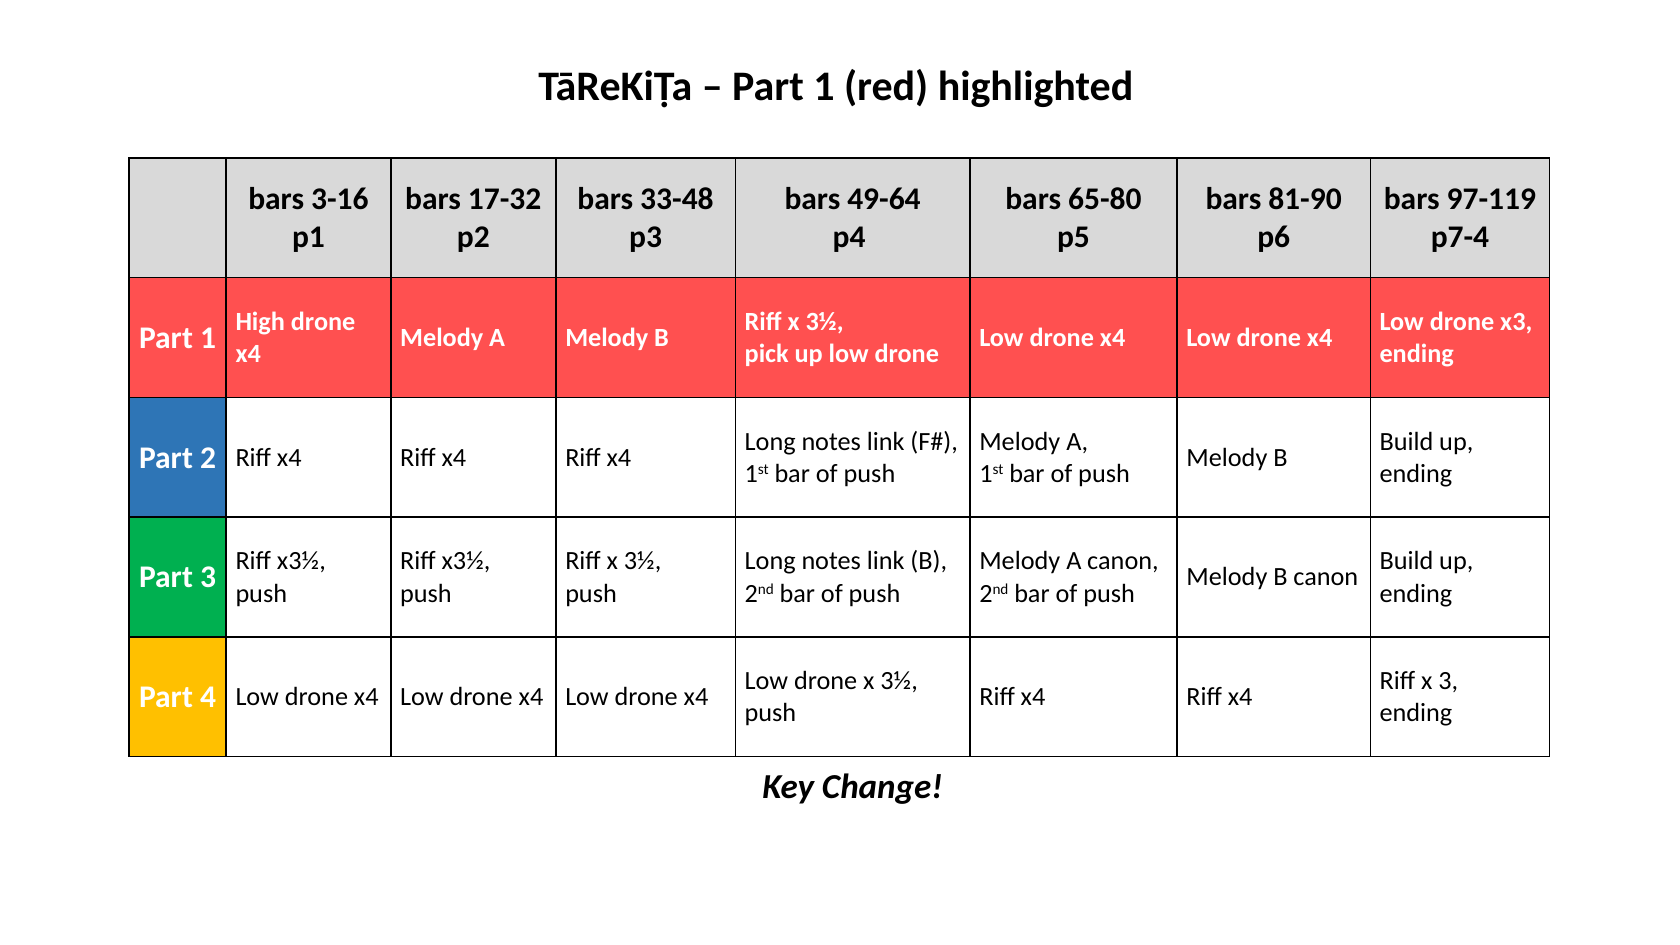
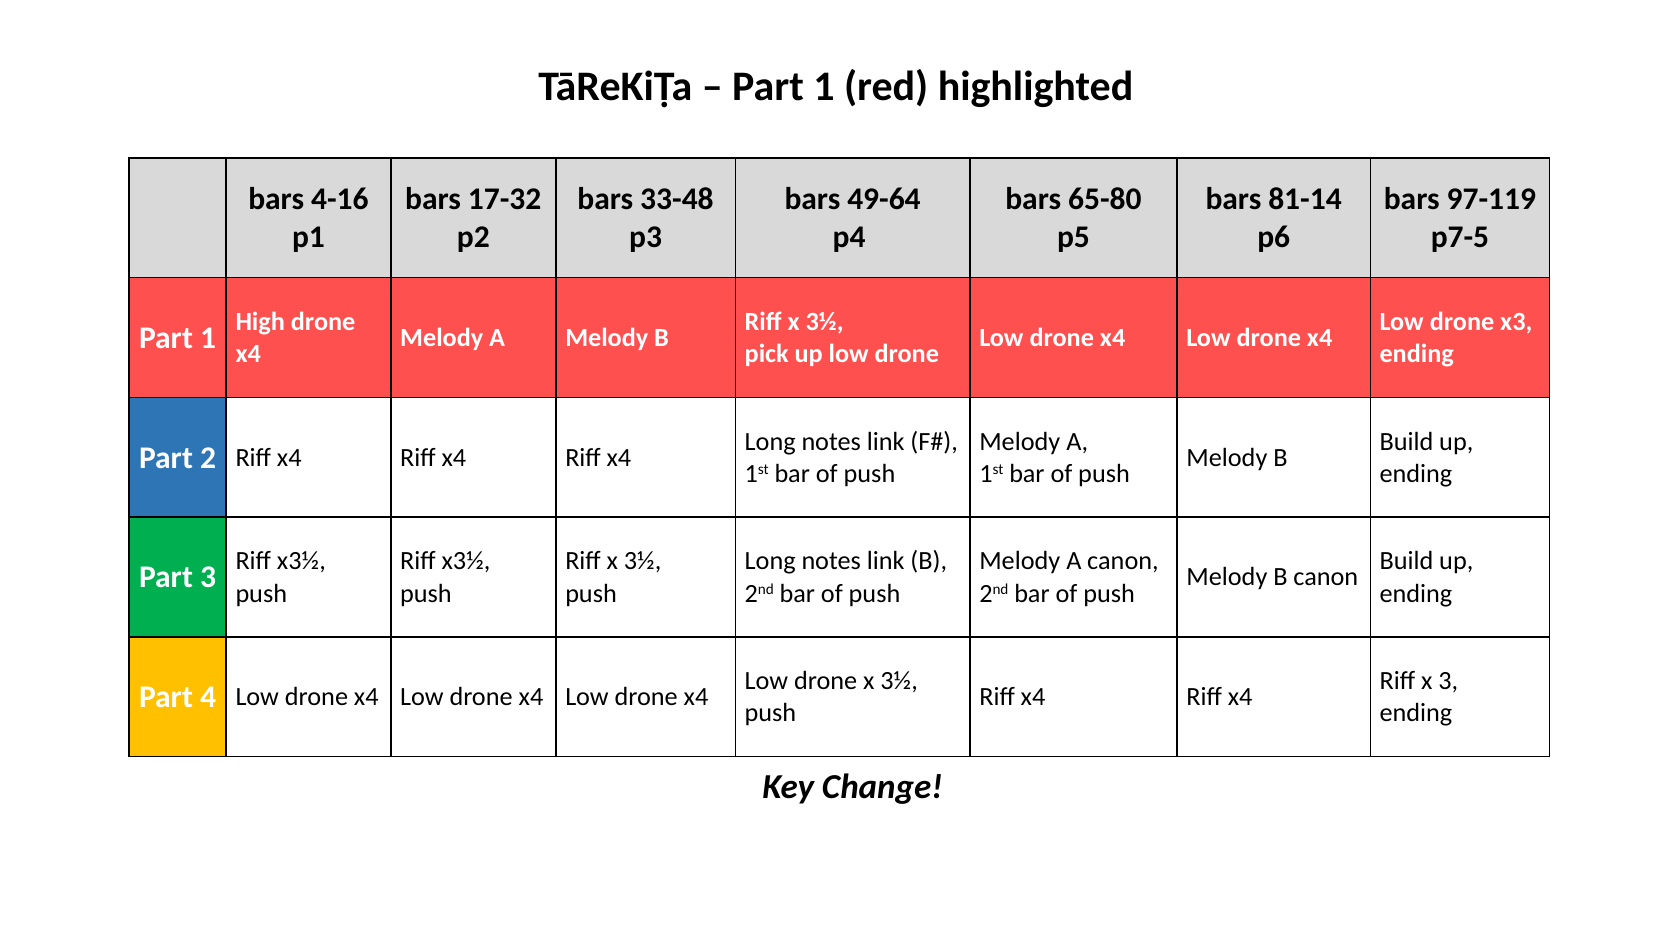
3-16: 3-16 -> 4-16 (340, 199)
81-90: 81-90 -> 81-14 (1305, 199)
p7-4: p7-4 -> p7-5 (1460, 237)
